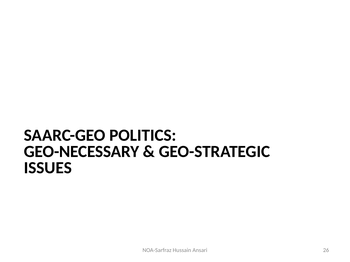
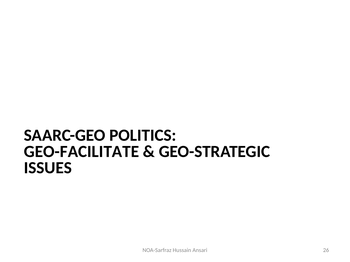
GEO-NECESSARY: GEO-NECESSARY -> GEO-FACILITATE (81, 152)
